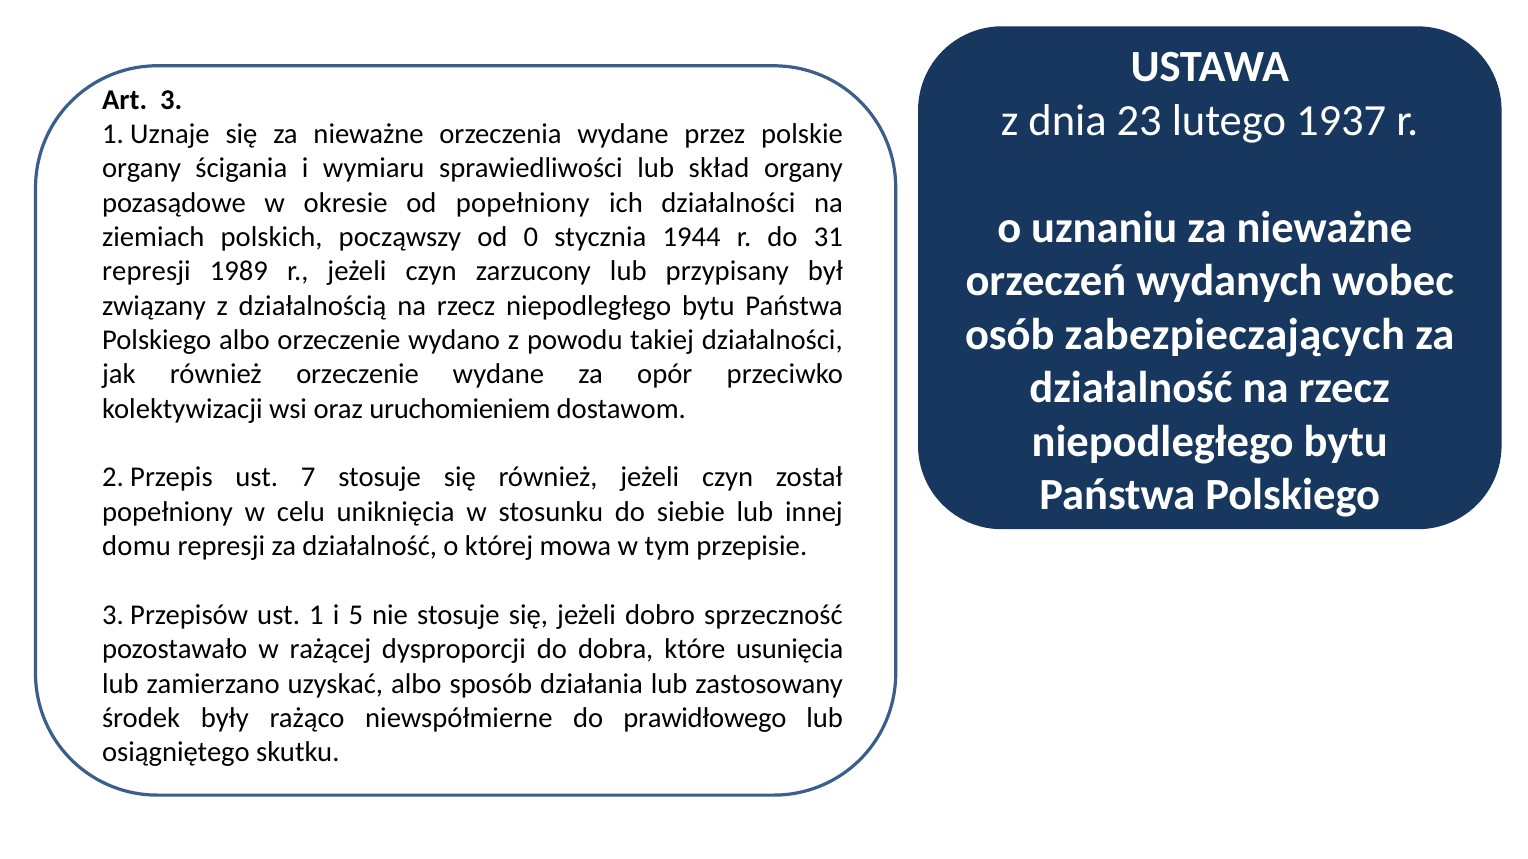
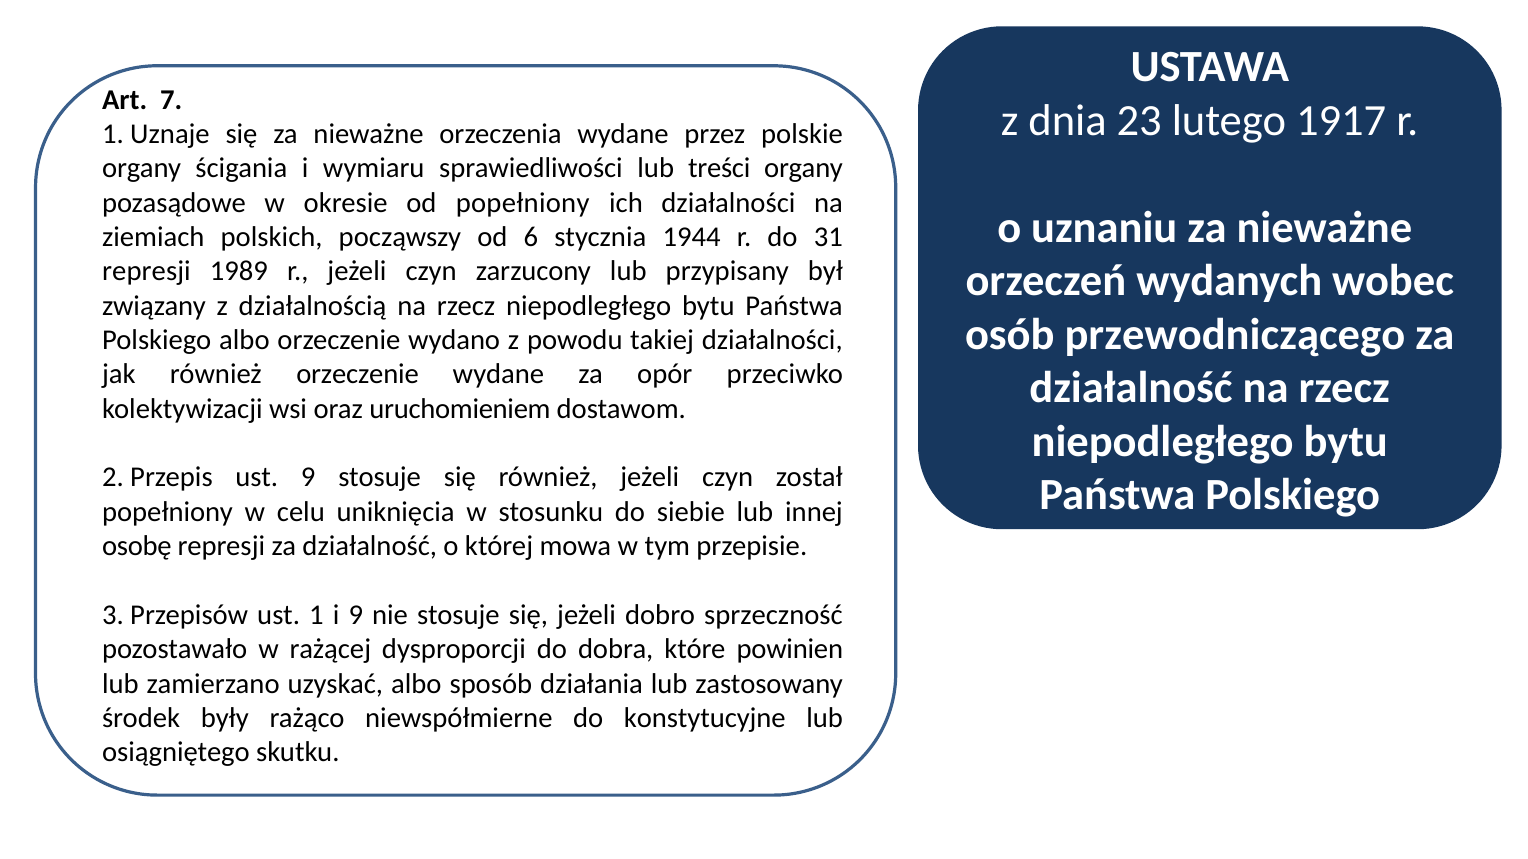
Art 3: 3 -> 7 (171, 100)
1937: 1937 -> 1917 (1341, 121)
skład: skład -> treści (719, 168)
0: 0 -> 6 (531, 237)
zabezpieczających: zabezpieczających -> przewodniczącego (1235, 335)
ust 7: 7 -> 9 (308, 478)
domu: domu -> osobę (137, 547)
i 5: 5 -> 9 (356, 615)
usunięcia: usunięcia -> powinien (790, 650)
prawidłowego: prawidłowego -> konstytucyjne (705, 718)
